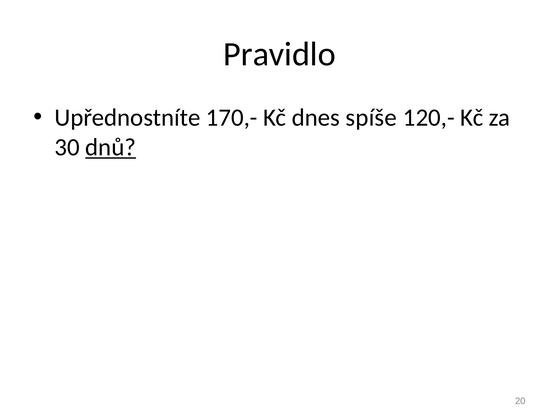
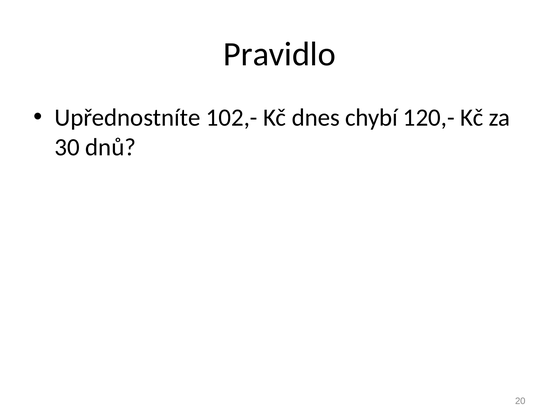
170,-: 170,- -> 102,- (232, 117)
spíše: spíše -> chybí (371, 117)
dnů underline: present -> none (111, 147)
